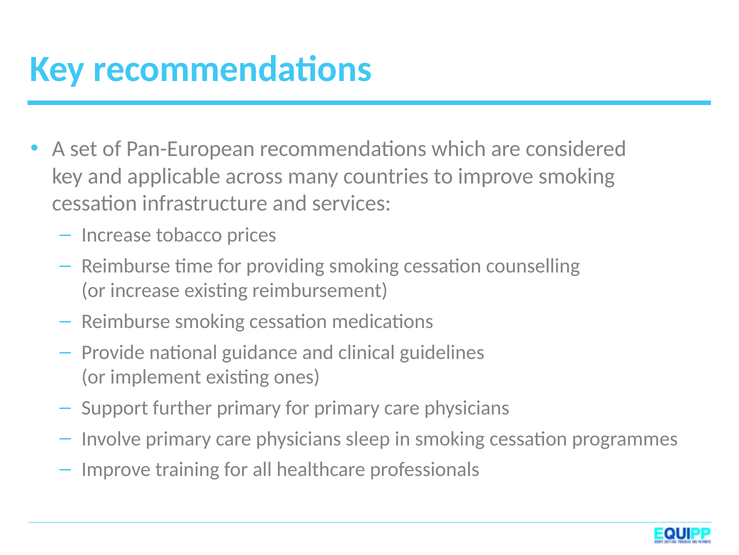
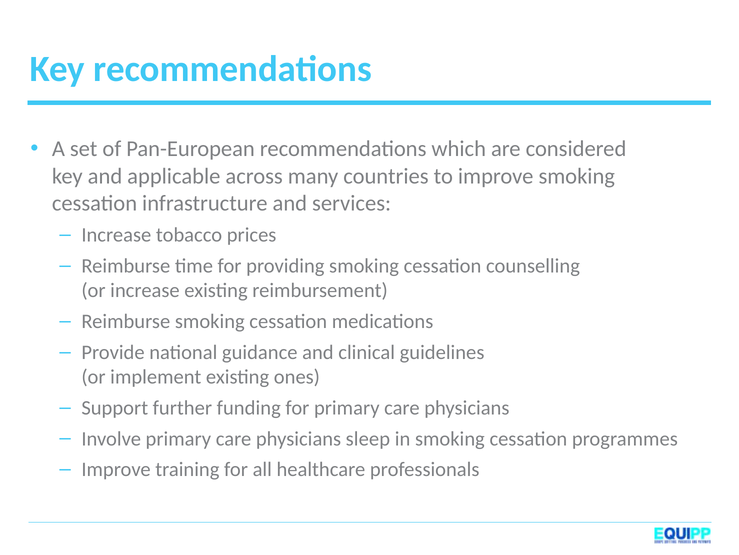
further primary: primary -> funding (249, 407)
